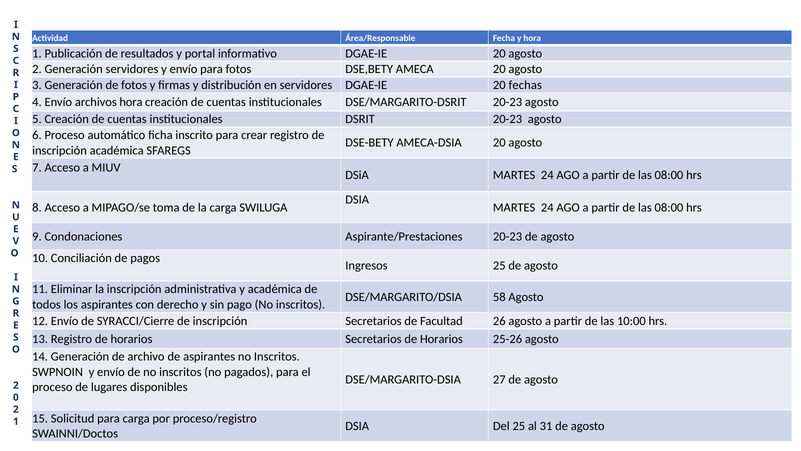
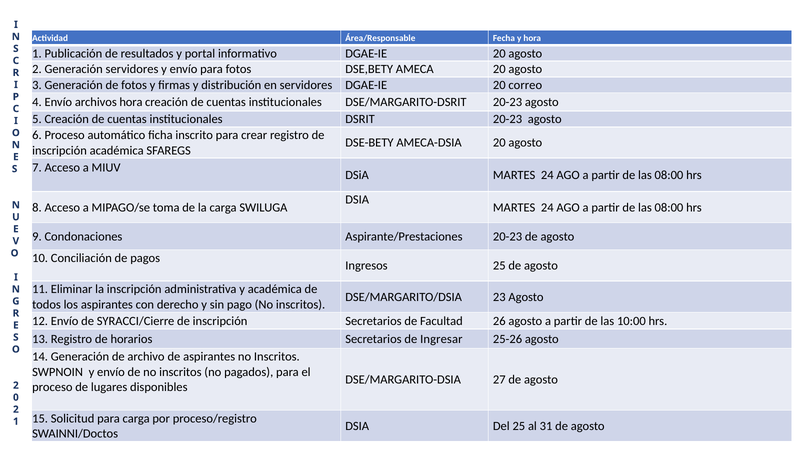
fechas: fechas -> correo (525, 85)
58: 58 -> 23 (499, 297)
Secretarios de Horarios: Horarios -> Ingresar (441, 339)
